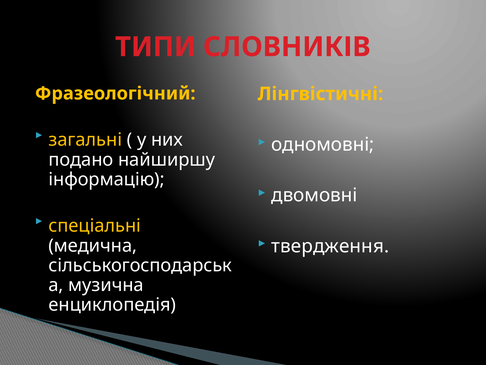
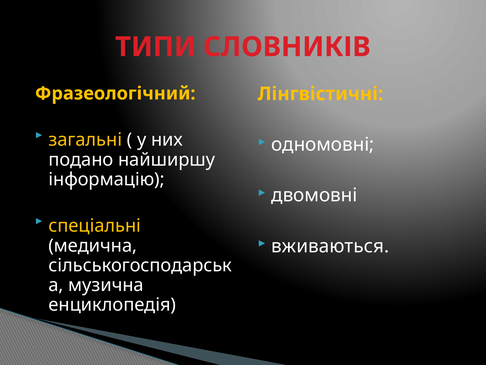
твердження: твердження -> вживаються (330, 246)
